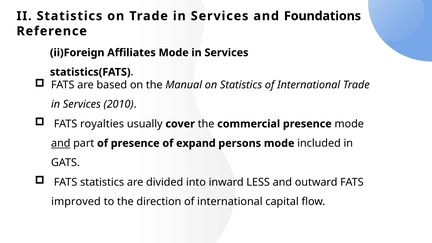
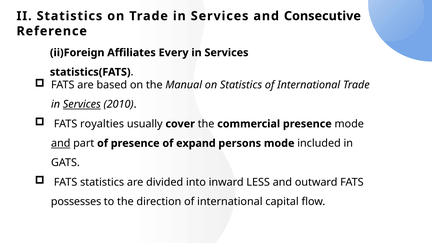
Foundations: Foundations -> Consecutive (322, 16)
Affiliates Mode: Mode -> Every (174, 53)
Services underline: none -> present (82, 104)
improved: improved -> possesses (76, 202)
